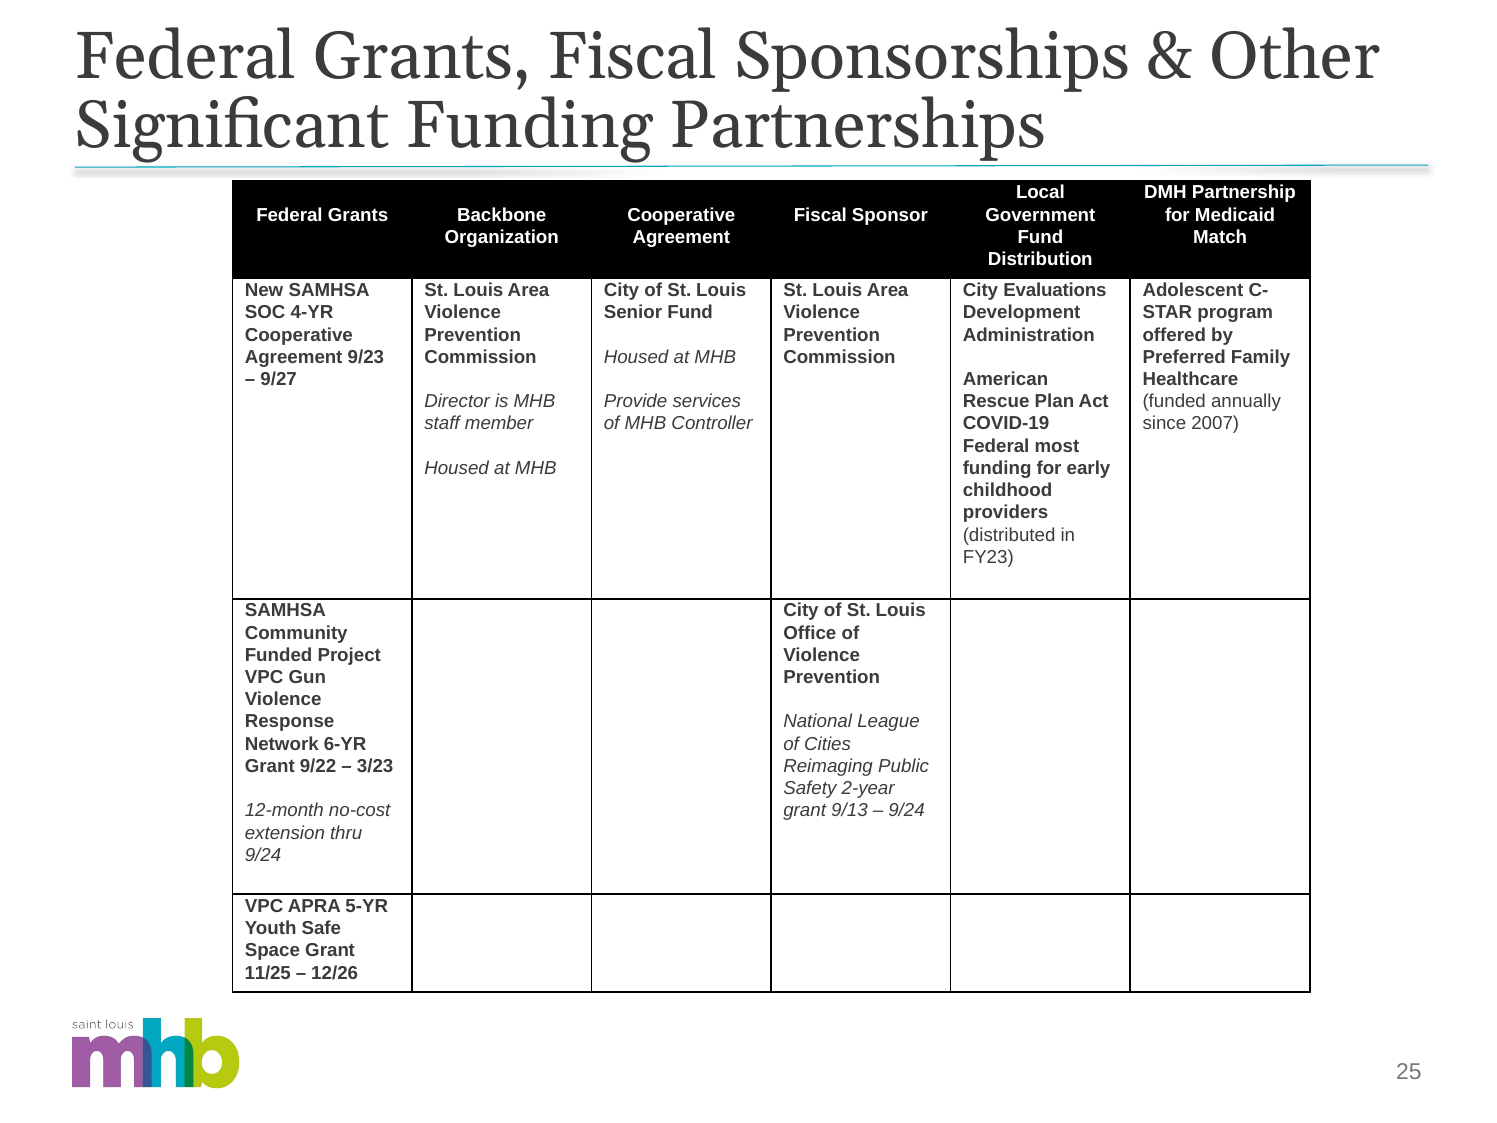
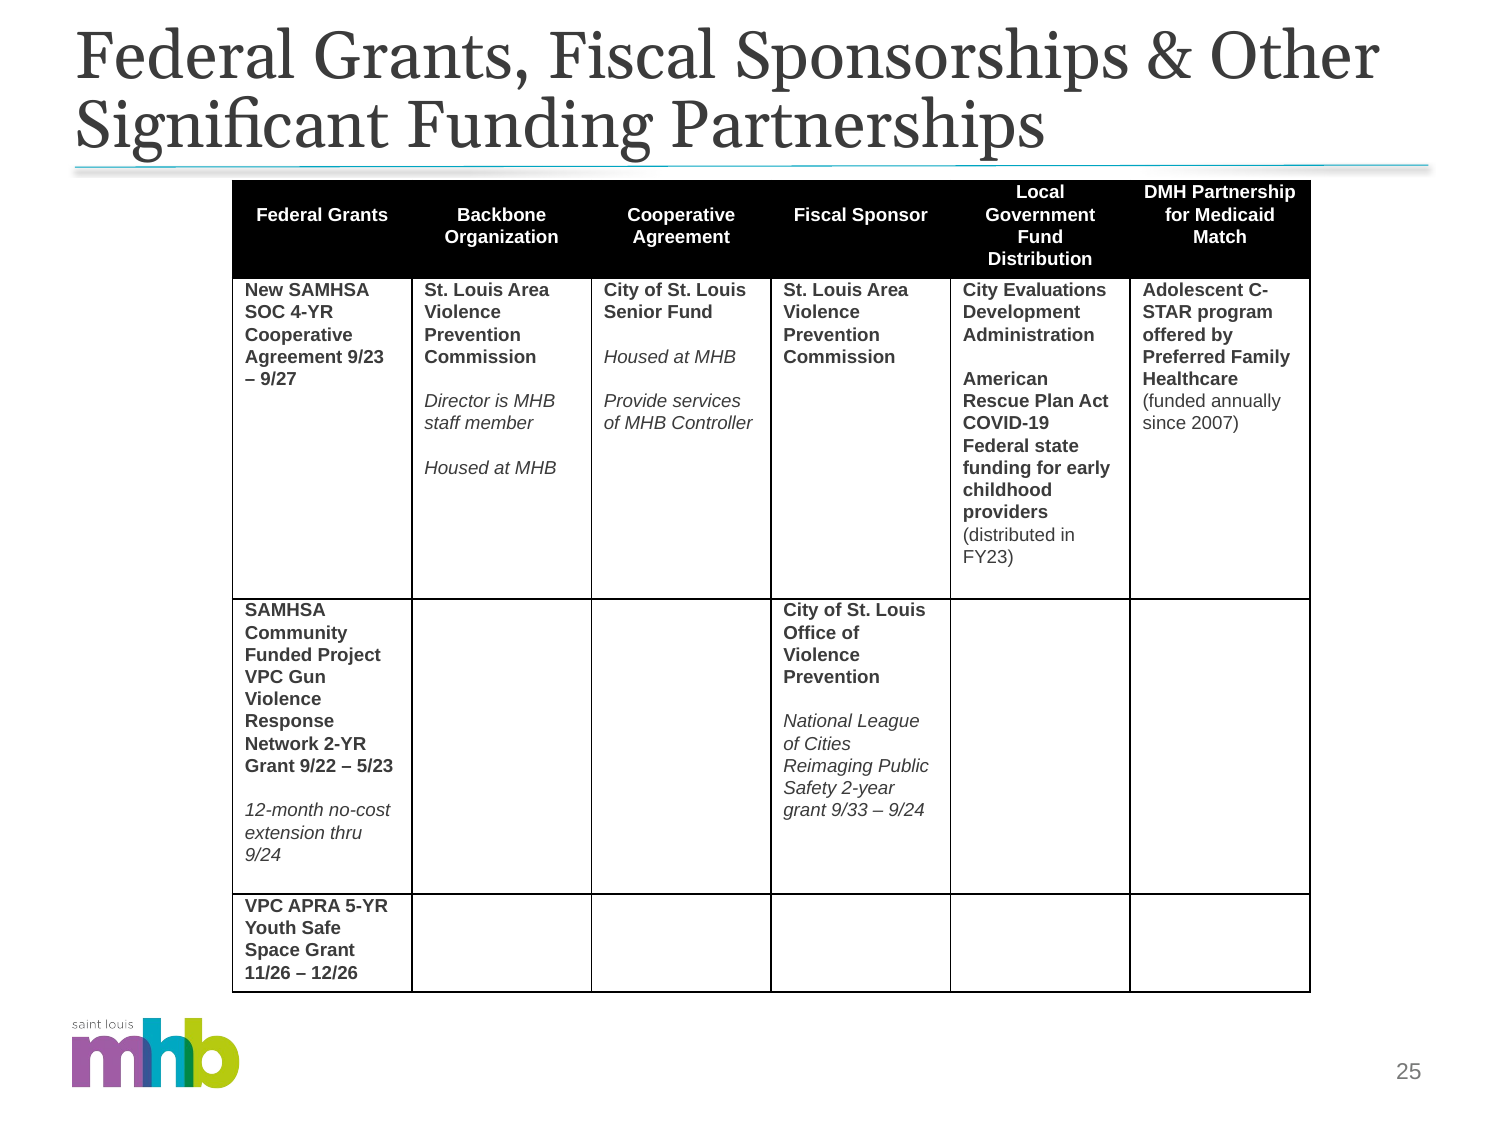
most: most -> state (1057, 446)
6-YR: 6-YR -> 2-YR (345, 744)
3/23: 3/23 -> 5/23 (375, 766)
9/13: 9/13 -> 9/33 (849, 811)
11/25: 11/25 -> 11/26 (268, 973)
